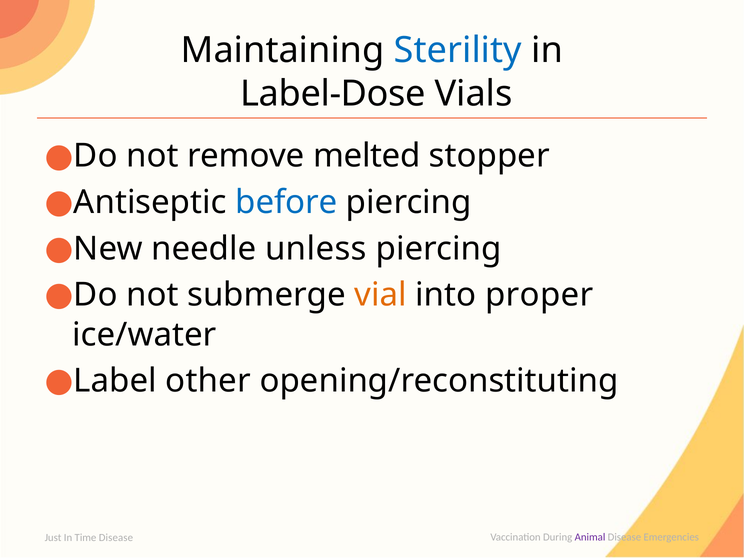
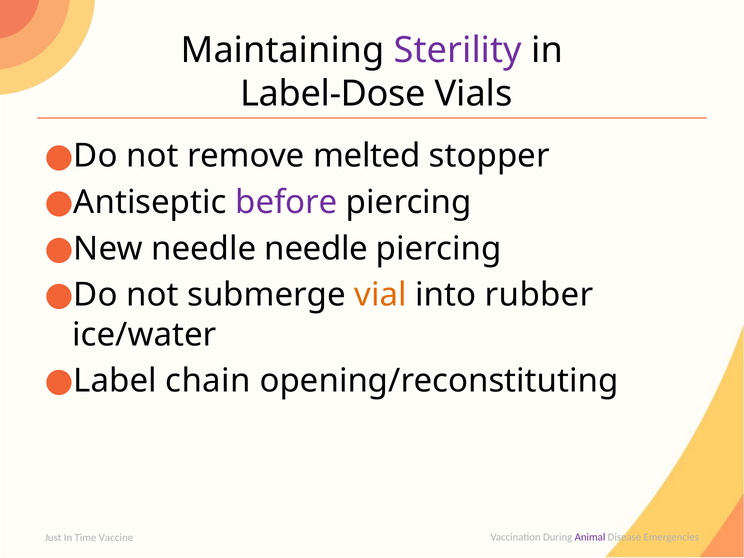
Sterility colour: blue -> purple (458, 50)
before colour: blue -> purple (286, 202)
needle unless: unless -> needle (316, 249)
proper: proper -> rubber (539, 295)
other: other -> chain (208, 381)
Time Disease: Disease -> Vaccine (116, 538)
